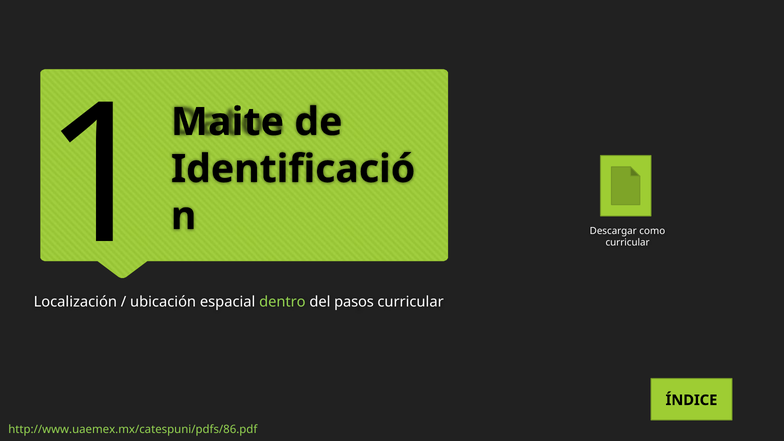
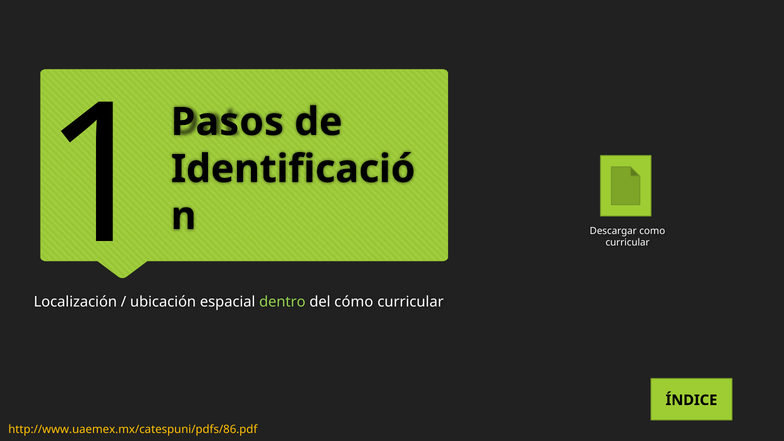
Maite: Maite -> Pasos (227, 122)
pasos: pasos -> cómo (354, 302)
http://www.uaemex.mx/catespuni/pdfs/86.pdf colour: light green -> yellow (133, 430)
